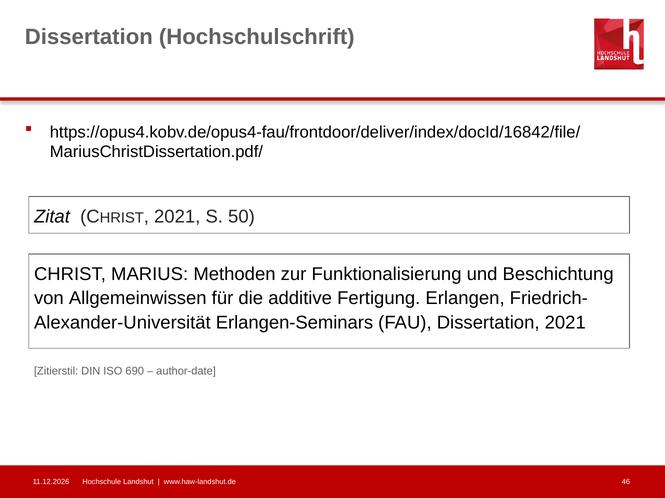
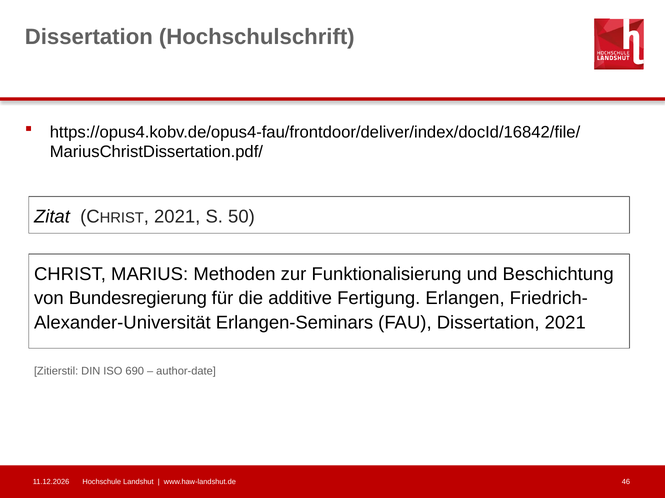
Allgemeinwissen: Allgemeinwissen -> Bundesregierung (138, 299)
